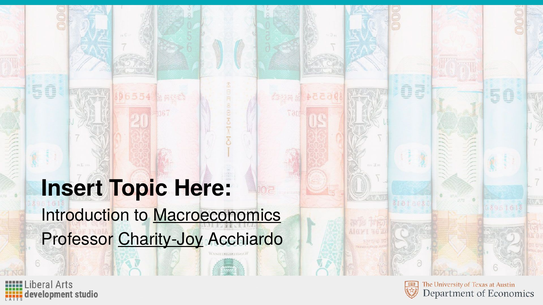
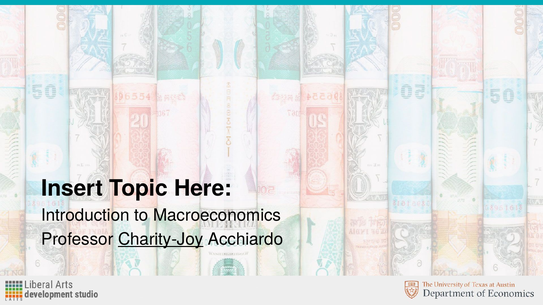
Macroeconomics underline: present -> none (217, 216)
